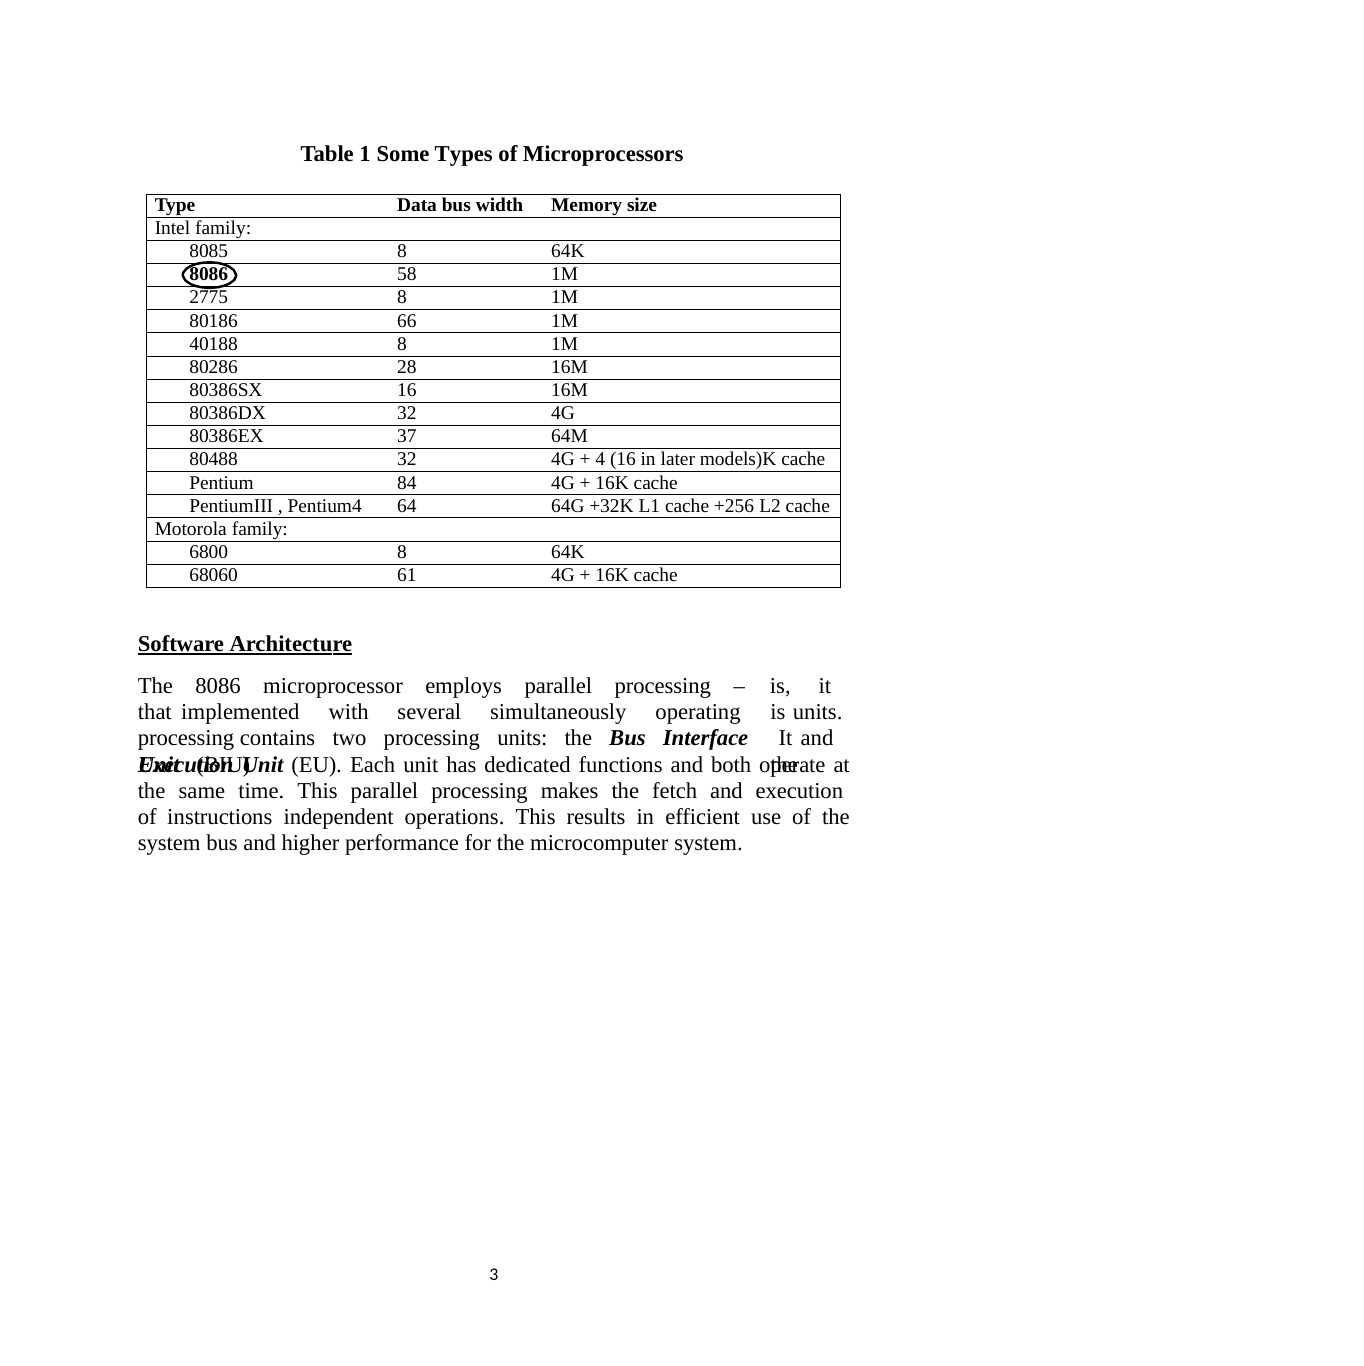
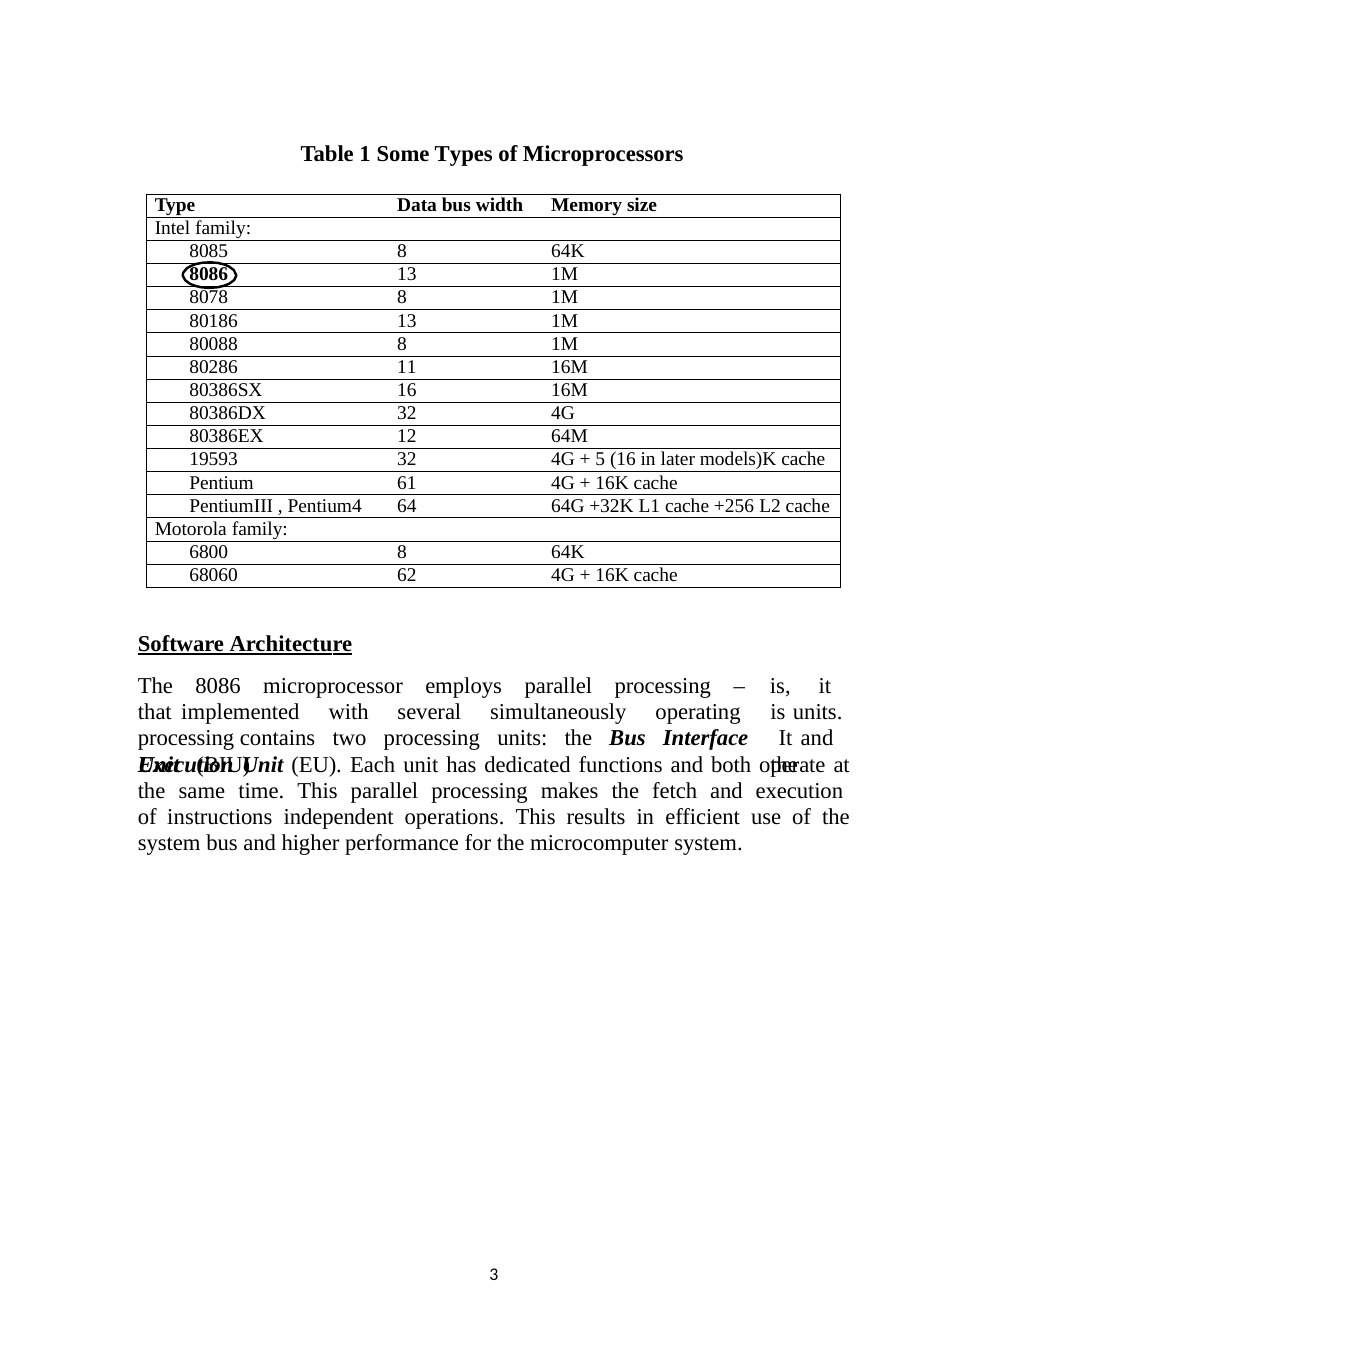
8086 58: 58 -> 13 (407, 274)
2775: 2775 -> 8078 (209, 297)
80186 66: 66 -> 13 (407, 321)
40188: 40188 -> 80088 (214, 344)
28: 28 -> 11 (407, 367)
37: 37 -> 12 (407, 436)
80488: 80488 -> 19593 (214, 459)
4: 4 -> 5 (600, 459)
84: 84 -> 61 (407, 482)
61: 61 -> 62 (407, 575)
